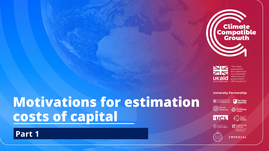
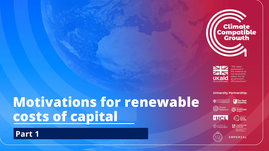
estimation: estimation -> renewable (162, 103)
